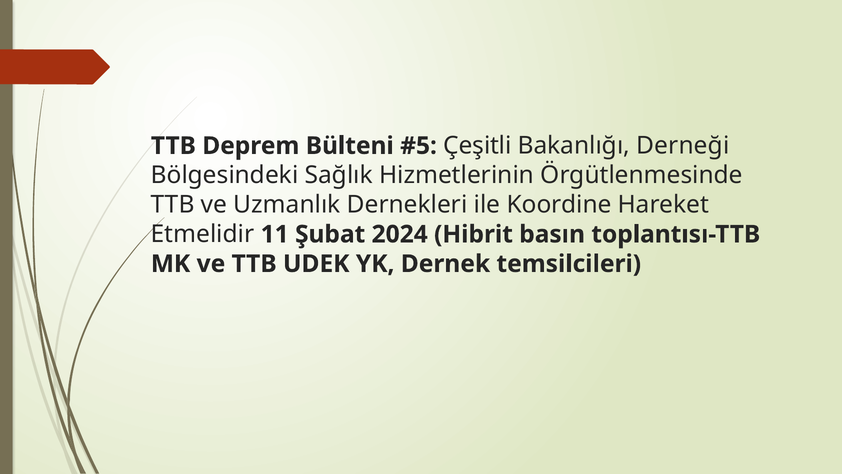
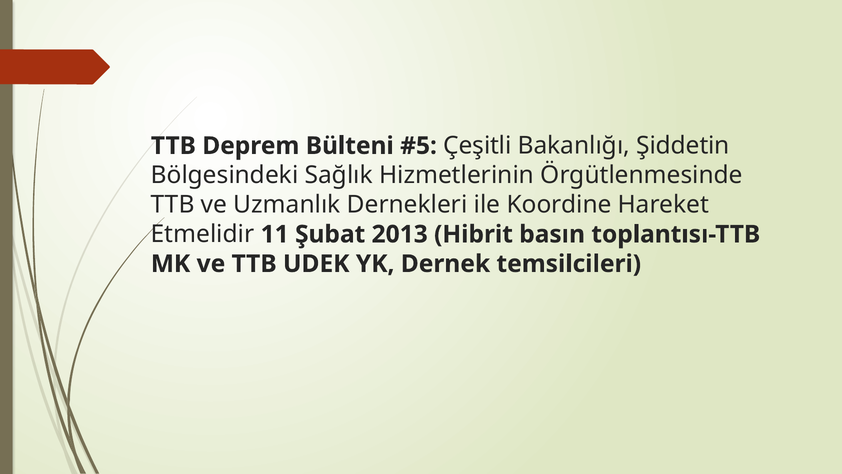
Derneği: Derneği -> Şiddetin (683, 146)
2024: 2024 -> 2013 (400, 234)
